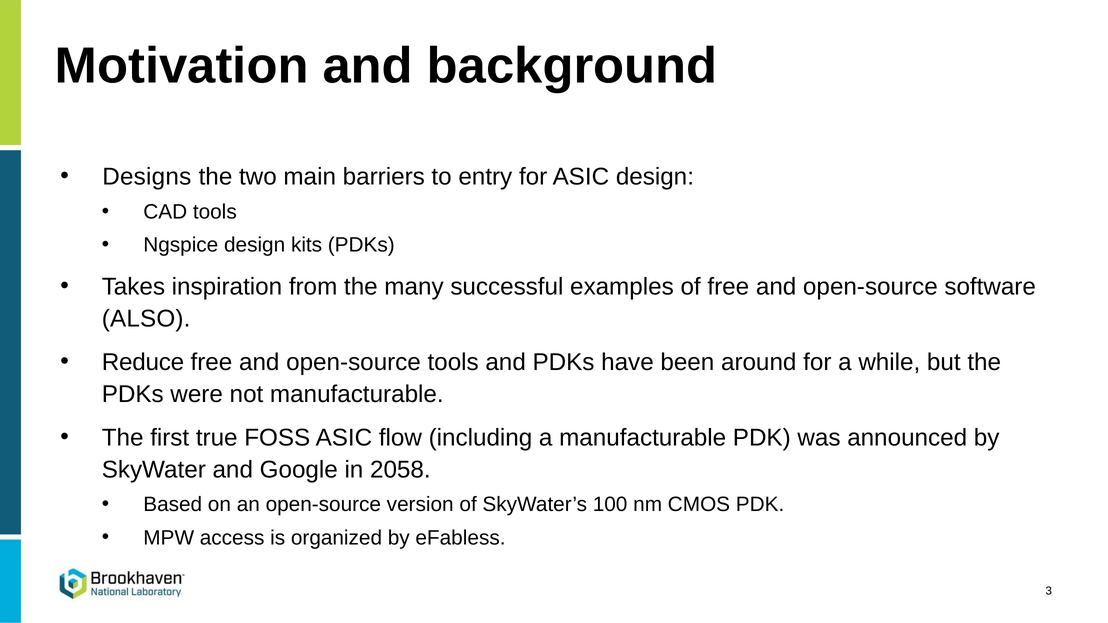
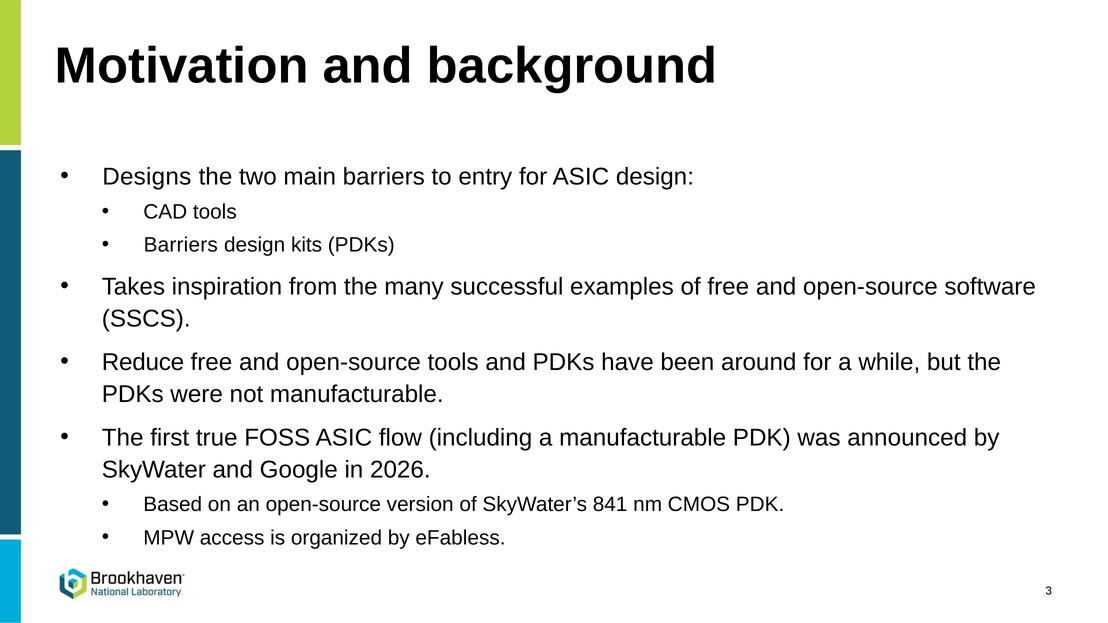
Ngspice: Ngspice -> Barriers (181, 245)
ALSO: ALSO -> SSCS (146, 319)
2058: 2058 -> 2026 (400, 470)
100: 100 -> 841 (610, 505)
